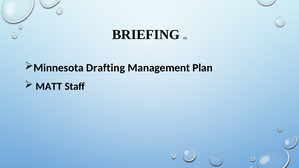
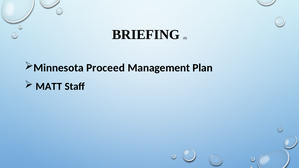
Drafting: Drafting -> Proceed (106, 68)
